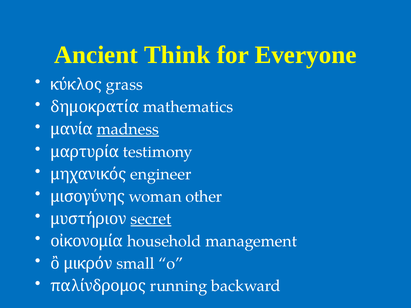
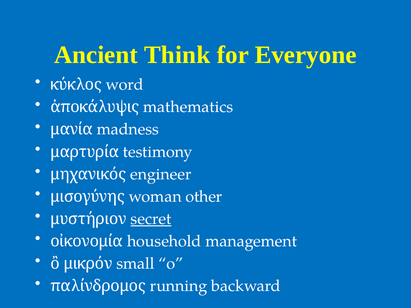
grass: grass -> word (125, 85)
δημοκρατία: δημοκρατία -> ἀποκάλυψις (95, 107)
madness underline: present -> none (128, 129)
